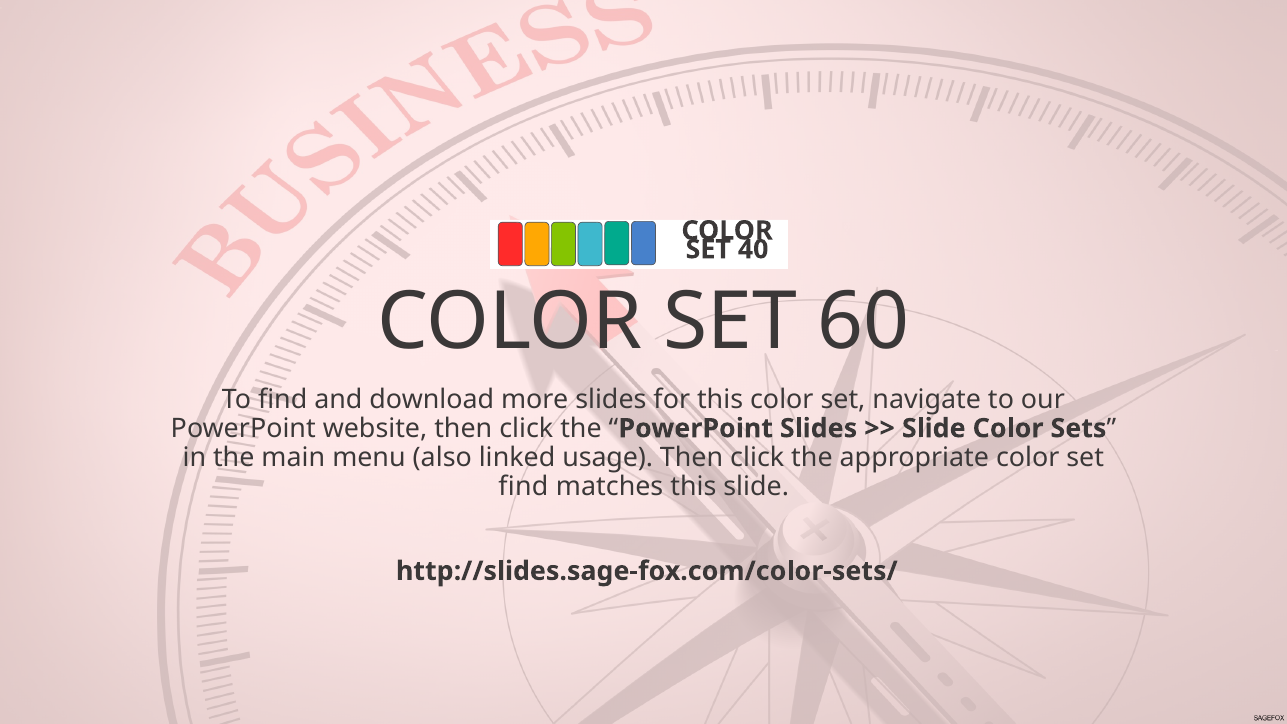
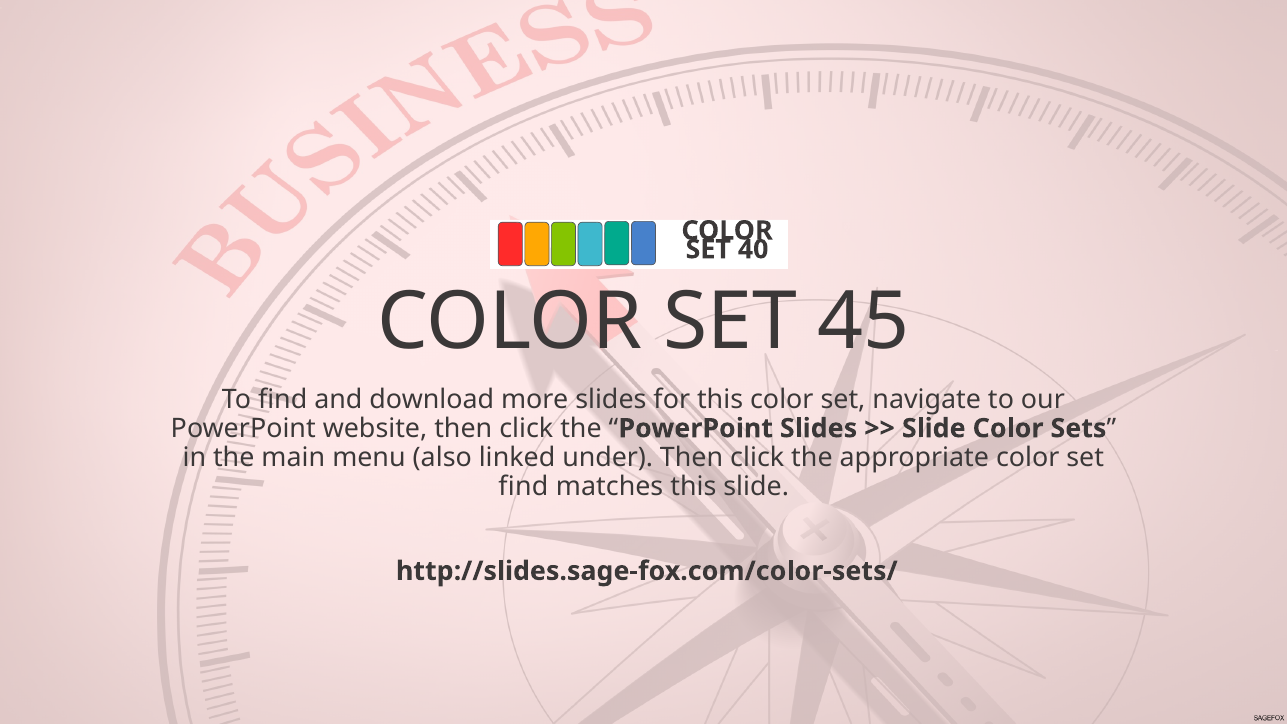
60: 60 -> 45 (864, 322)
usage: usage -> under (608, 457)
